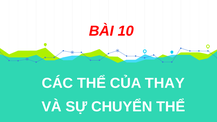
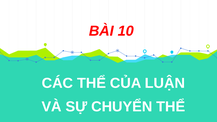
THAY: THAY -> LUẬN (165, 83)
